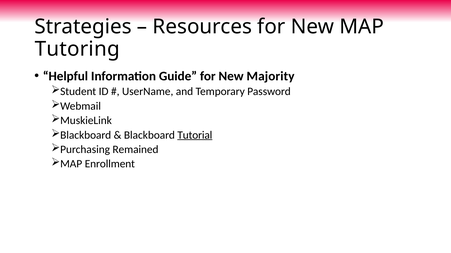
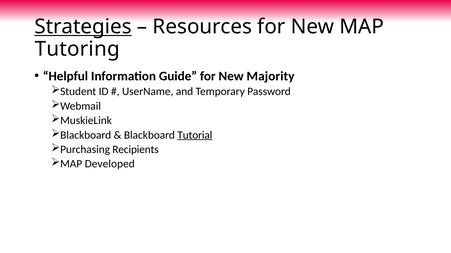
Strategies underline: none -> present (83, 27)
Remained: Remained -> Recipients (136, 150)
Enrollment: Enrollment -> Developed (110, 164)
